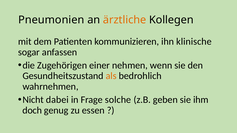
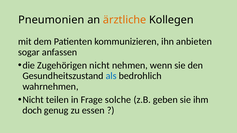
klinische: klinische -> anbieten (194, 42)
Zugehörigen einer: einer -> nicht (100, 65)
als colour: orange -> blue (111, 76)
dabei: dabei -> teilen (57, 100)
